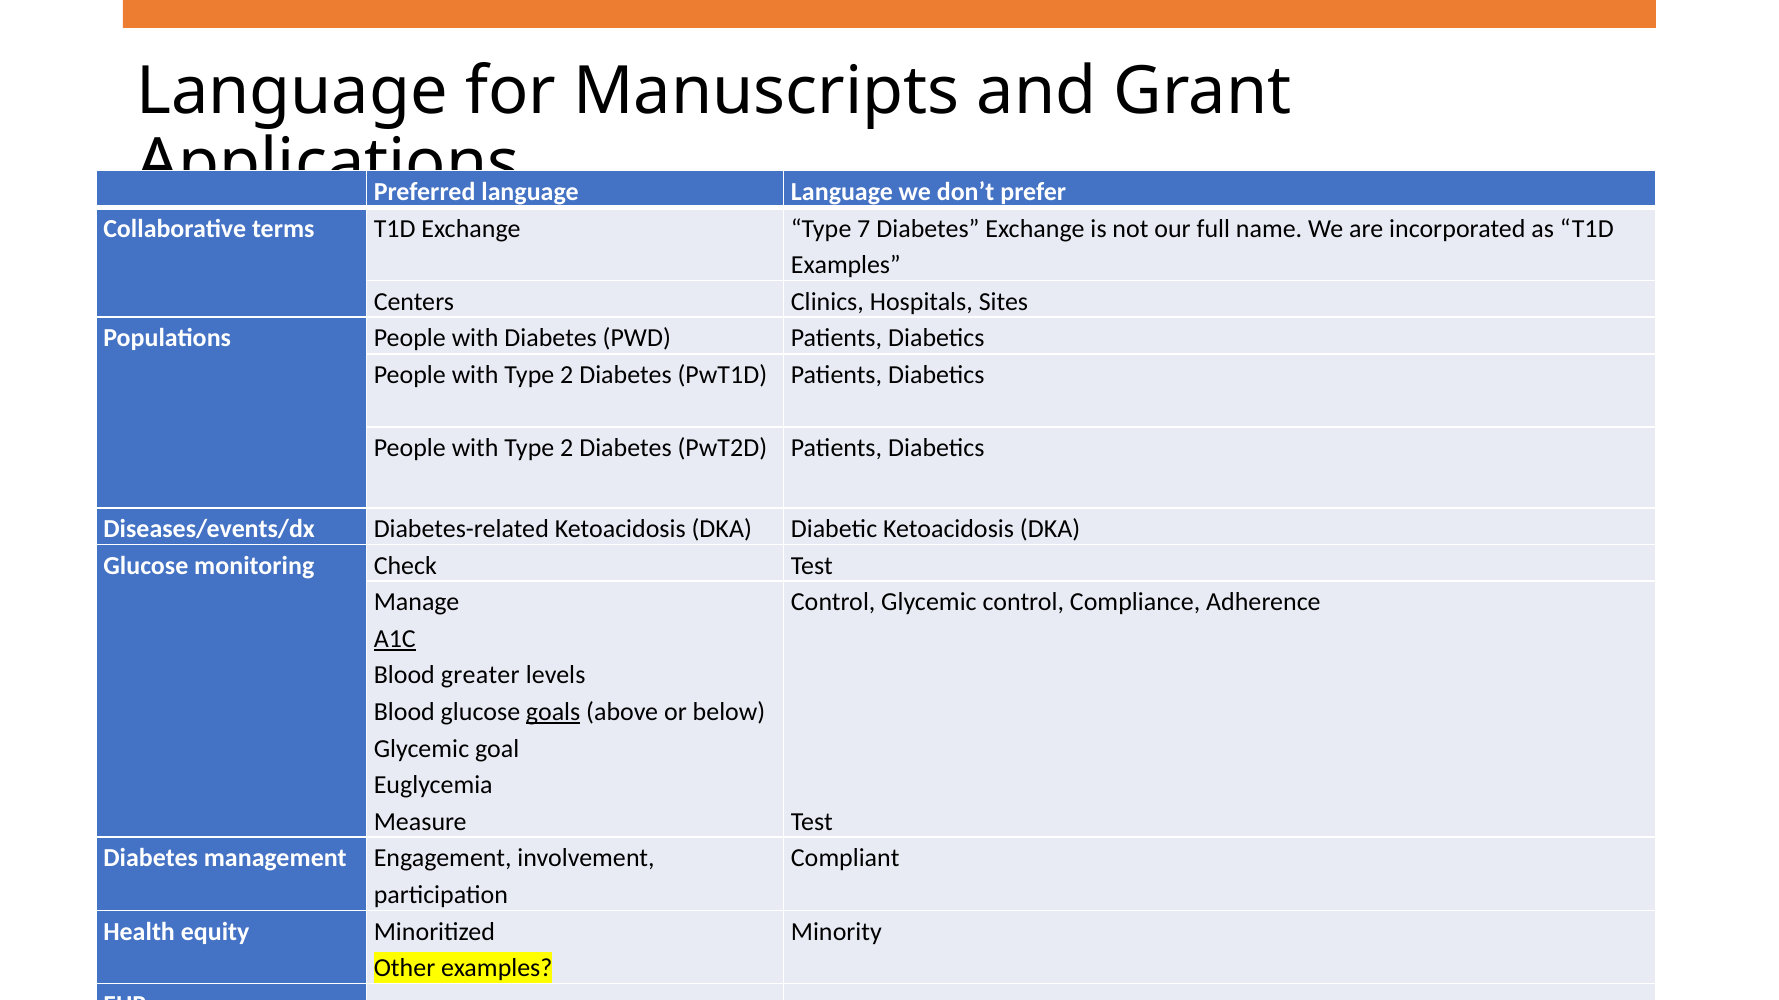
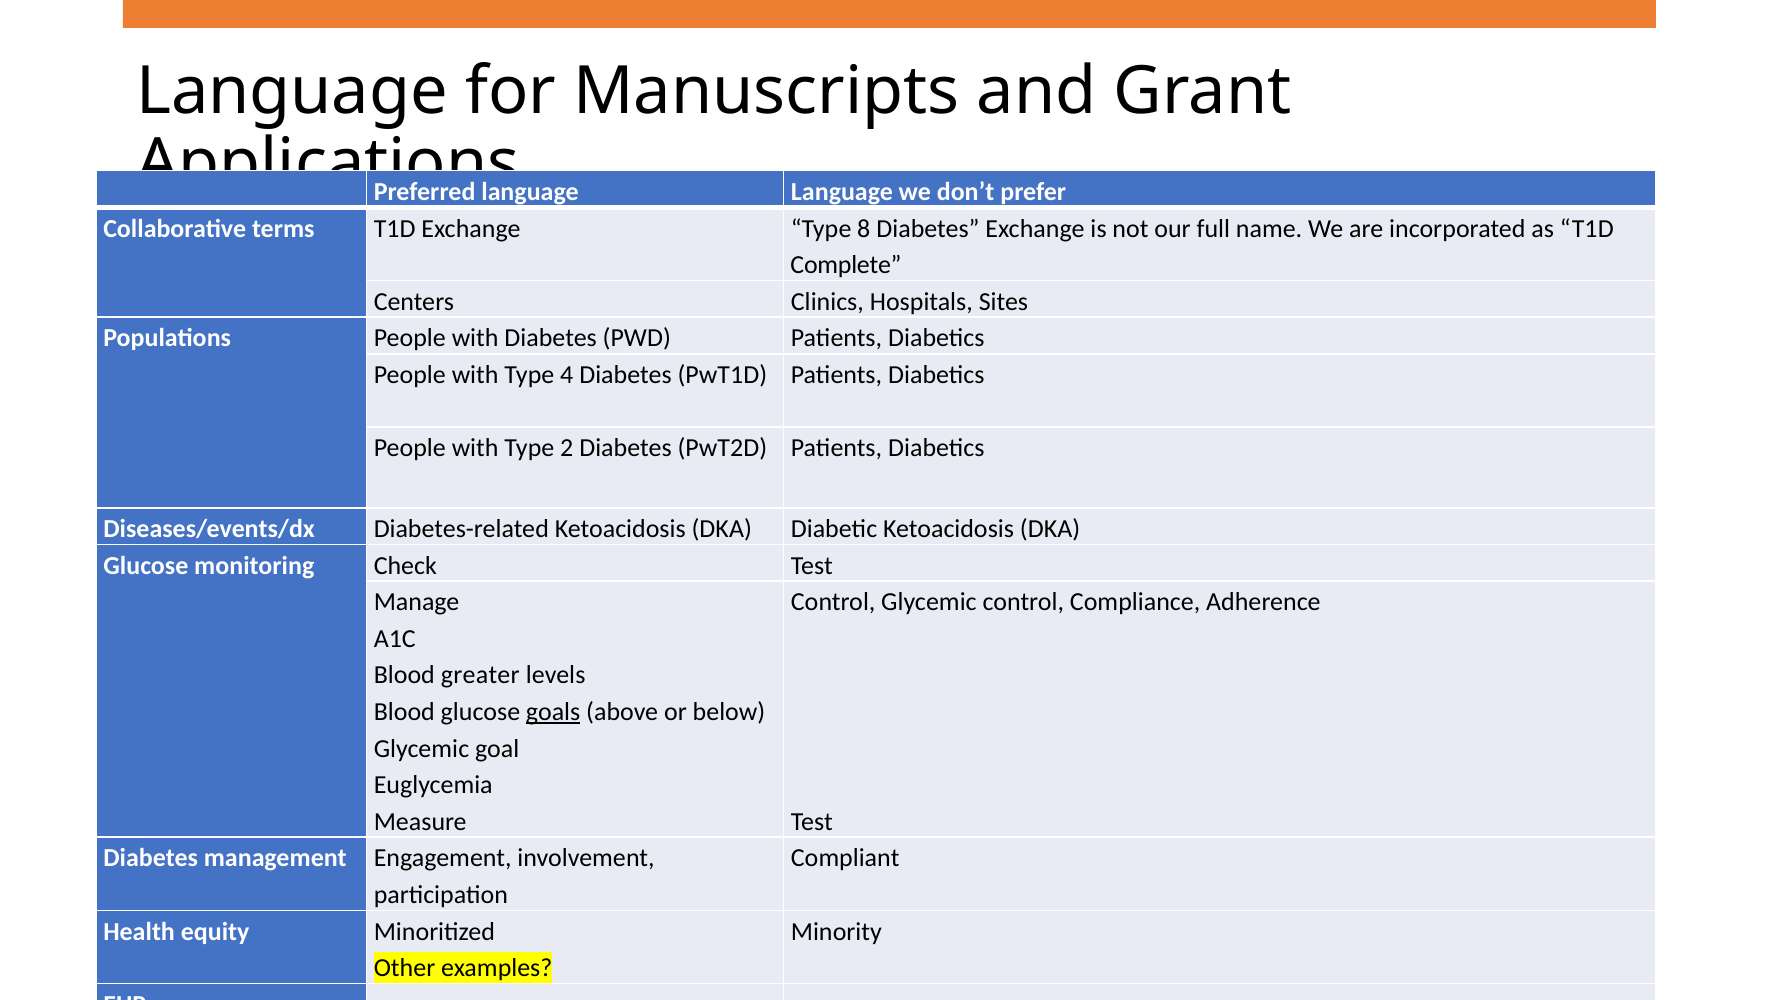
7: 7 -> 8 (864, 229)
Examples: Examples -> Complete (846, 265)
2: 2 -> 4 (567, 375)
A1C underline: present -> none (395, 639)
